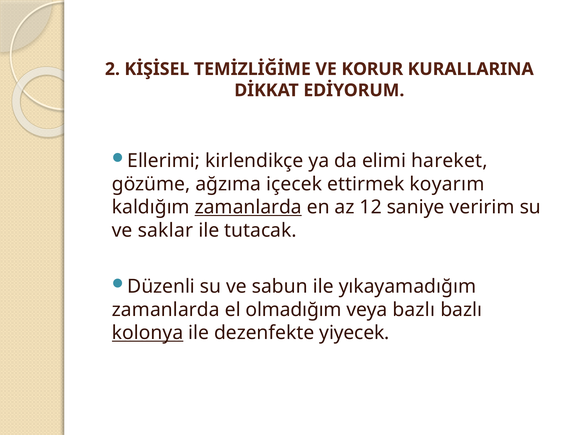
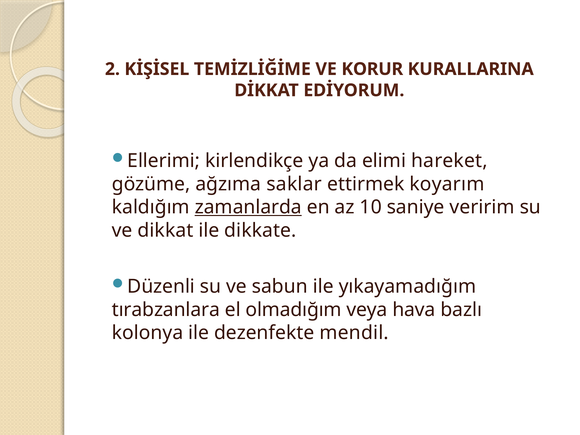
içecek: içecek -> saklar (294, 184)
12: 12 -> 10 (371, 207)
saklar: saklar -> dikkat (165, 230)
tutacak: tutacak -> dikkate (260, 230)
zamanlarda: zamanlarda -> tırabzanlara (166, 310)
veya bazlı: bazlı -> hava (414, 310)
kolonya underline: present -> none (148, 333)
yiyecek: yiyecek -> mendil (354, 333)
